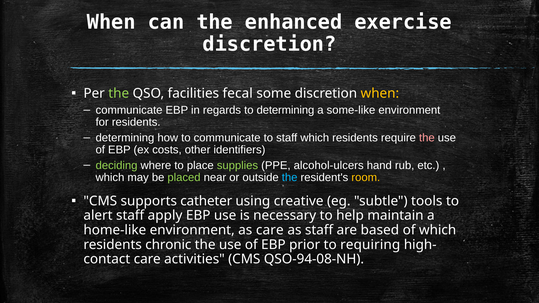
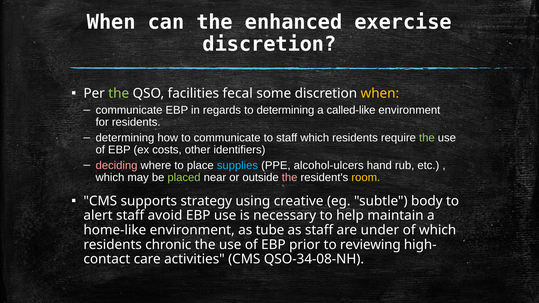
some-like: some-like -> called-like (351, 110)
the colour: pink -> light green (427, 138)
deciding colour: light green -> pink (117, 166)
supplies colour: light green -> light blue (237, 166)
the colour: light blue -> pink (290, 178)
catheter: catheter -> strategy (206, 201)
tools: tools -> body (427, 201)
apply: apply -> avoid (165, 216)
as care: care -> tube (270, 230)
based: based -> under (380, 230)
requiring: requiring -> reviewing (370, 245)
QSO-94-08-NH: QSO-94-08-NH -> QSO-34-08-NH (314, 259)
